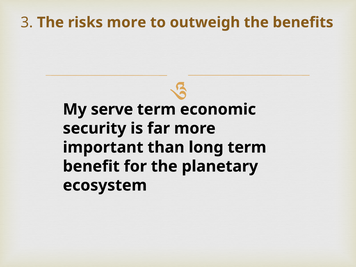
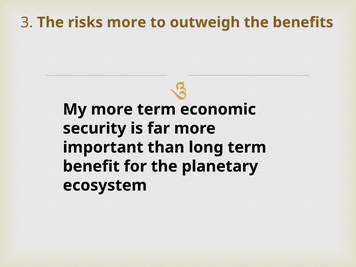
My serve: serve -> more (112, 109)
